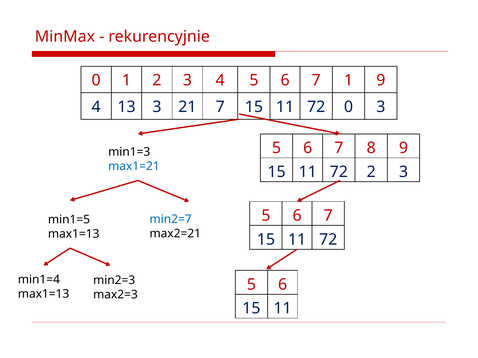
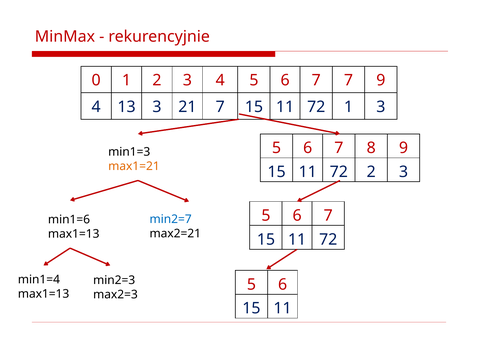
7 1: 1 -> 7 (349, 80)
72 0: 0 -> 1 (349, 107)
max1=21 colour: blue -> orange (134, 166)
min1=5: min1=5 -> min1=6 (69, 220)
